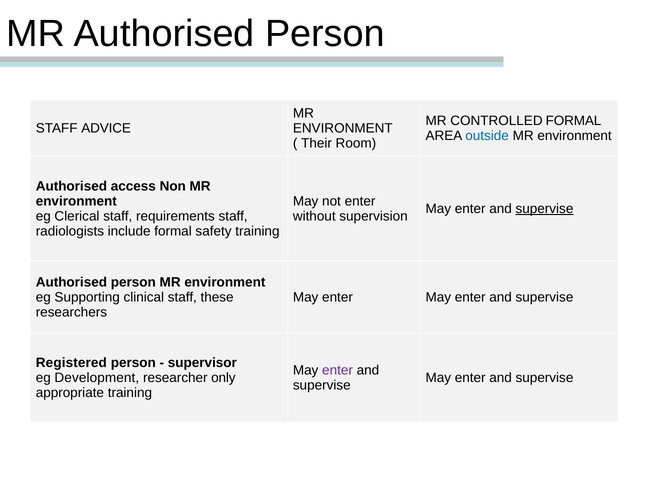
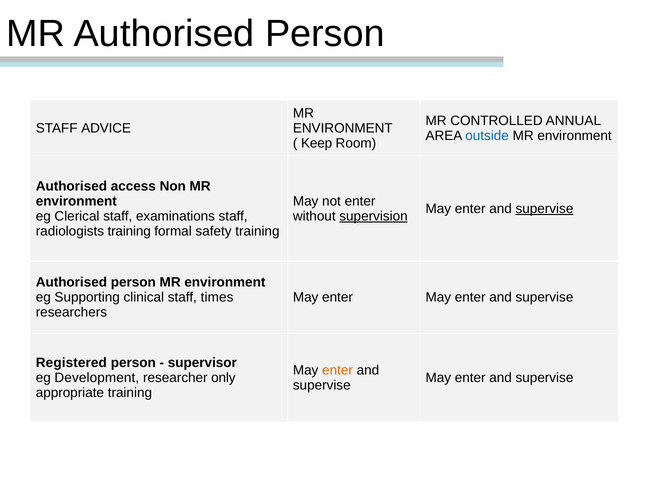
CONTROLLED FORMAL: FORMAL -> ANNUAL (573, 121)
Their: Their -> Keep (317, 143)
requirements: requirements -> examinations (175, 216)
supervision underline: none -> present (374, 216)
radiologists include: include -> training (129, 231)
these: these -> times (217, 297)
enter colour: purple -> orange (338, 370)
